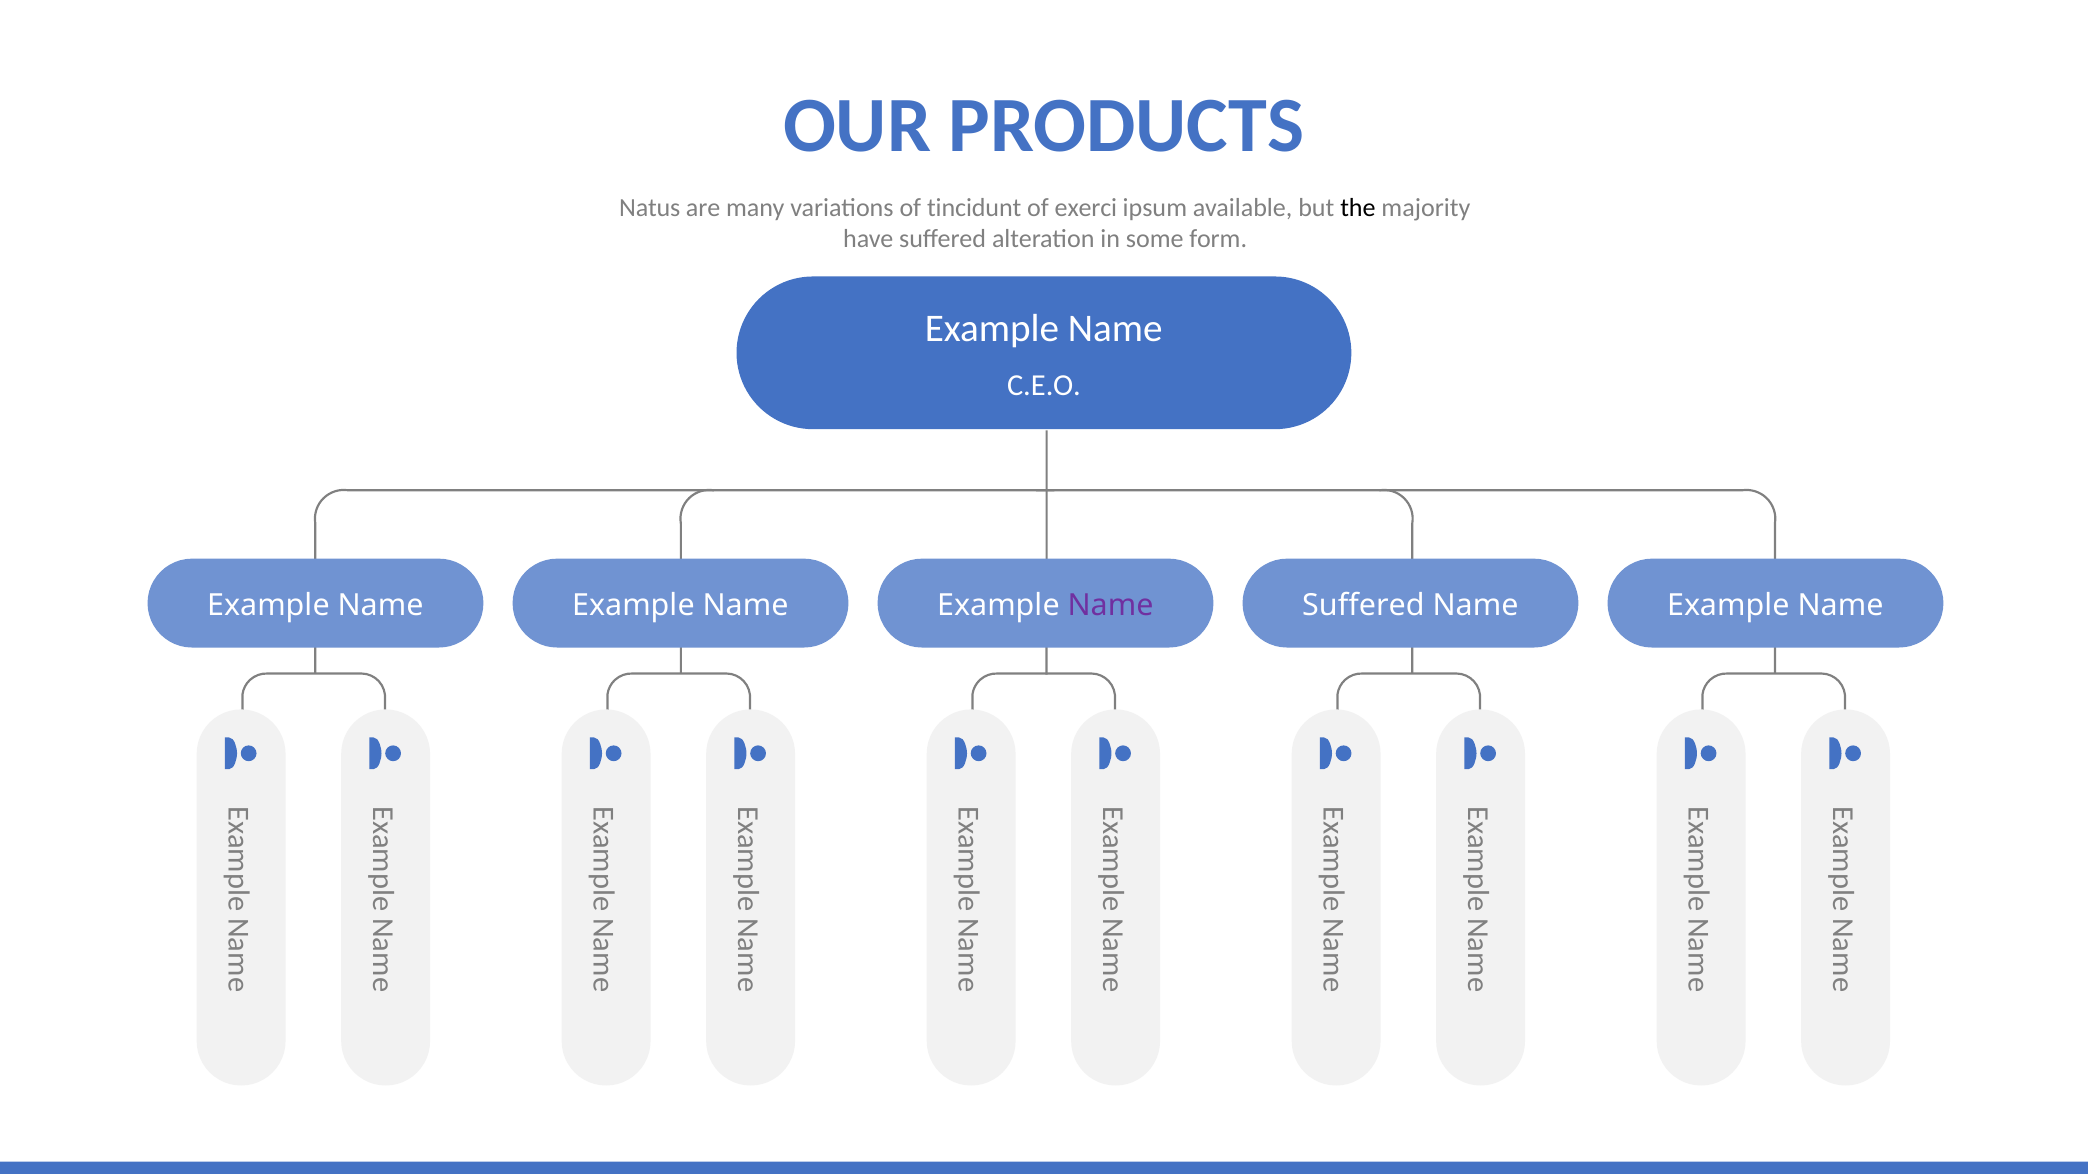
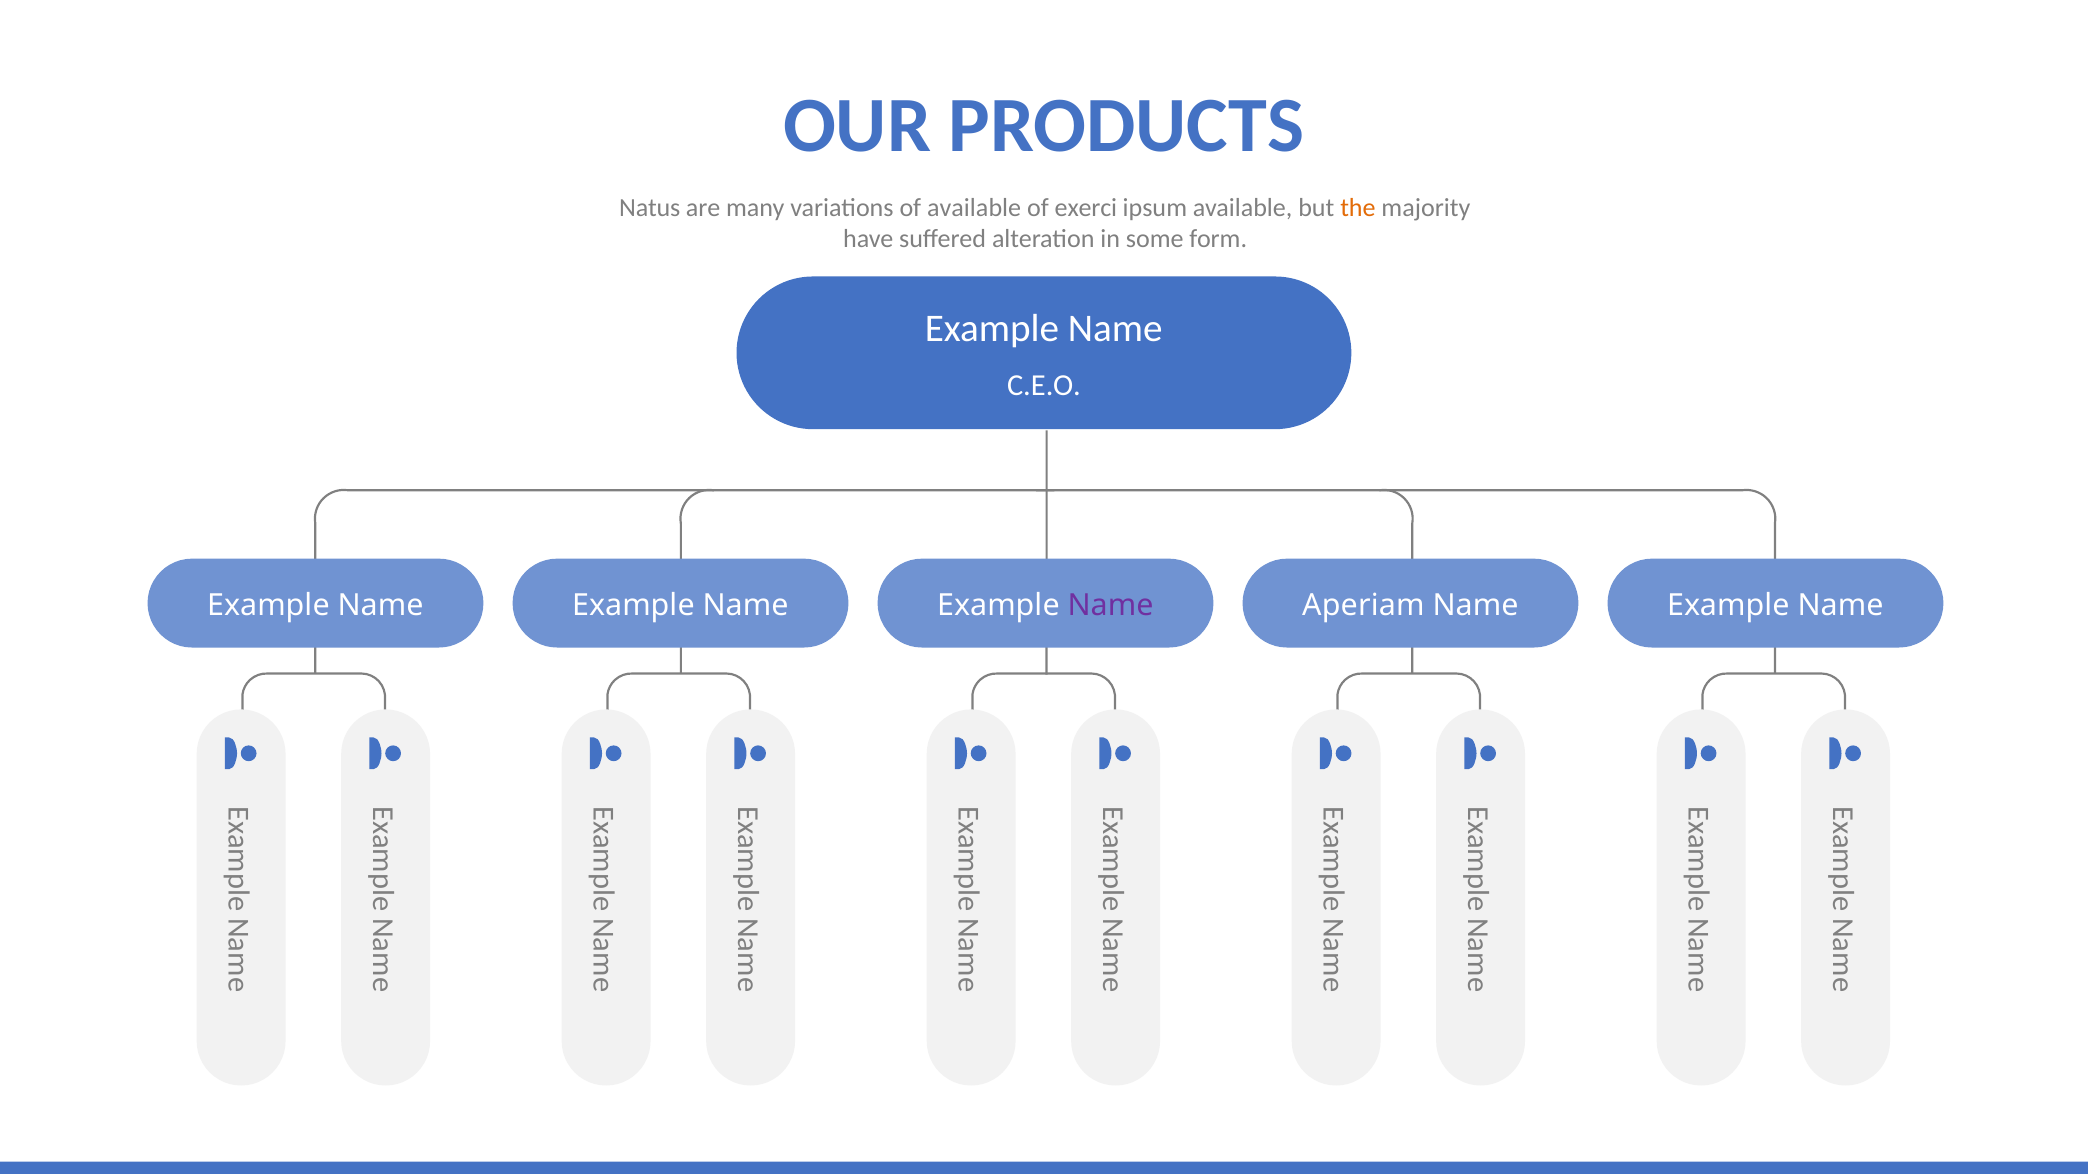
of tincidunt: tincidunt -> available (974, 207)
the colour: black -> orange (1358, 207)
Suffered: Suffered -> Aperiam (1363, 605)
